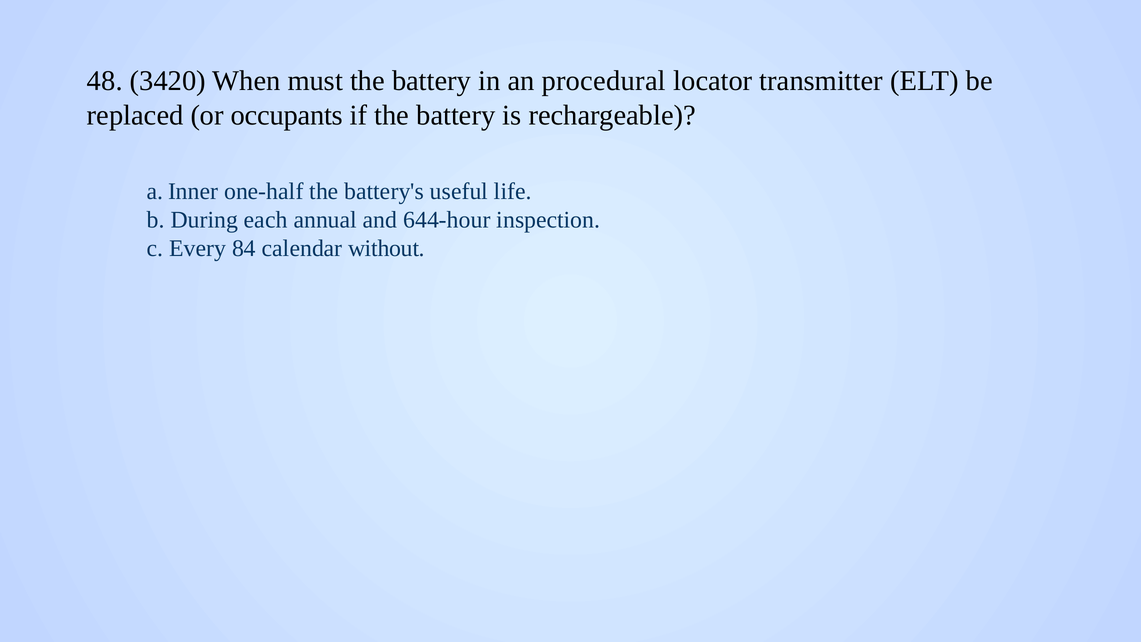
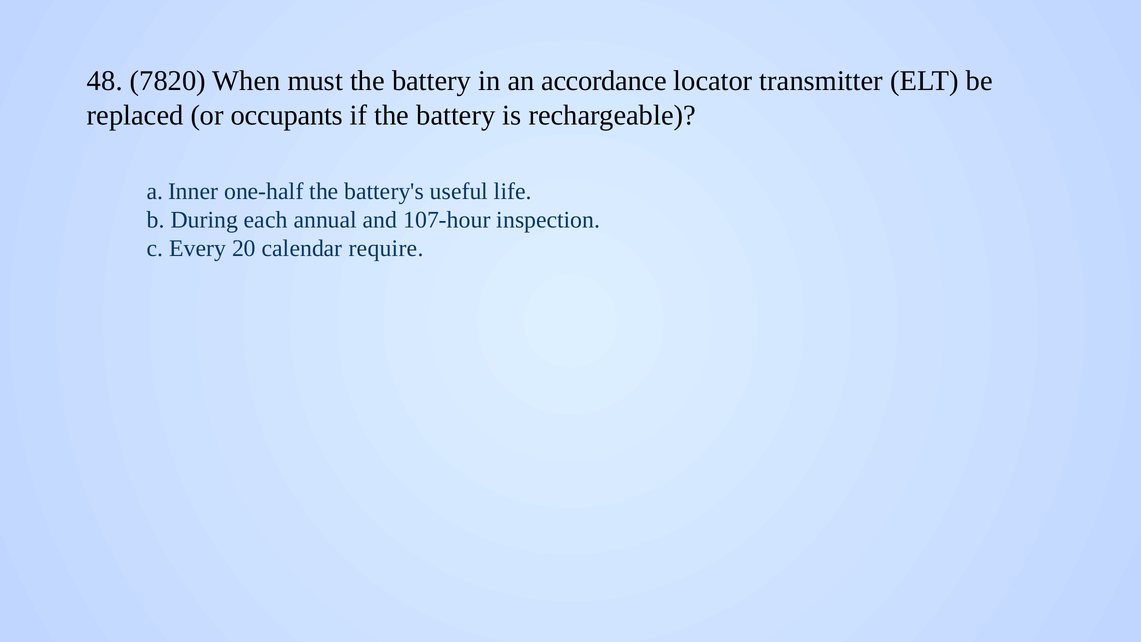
3420: 3420 -> 7820 (168, 81)
procedural: procedural -> accordance (604, 81)
644-hour: 644-hour -> 107-hour (447, 220)
84: 84 -> 20 (244, 248)
without: without -> require (386, 248)
